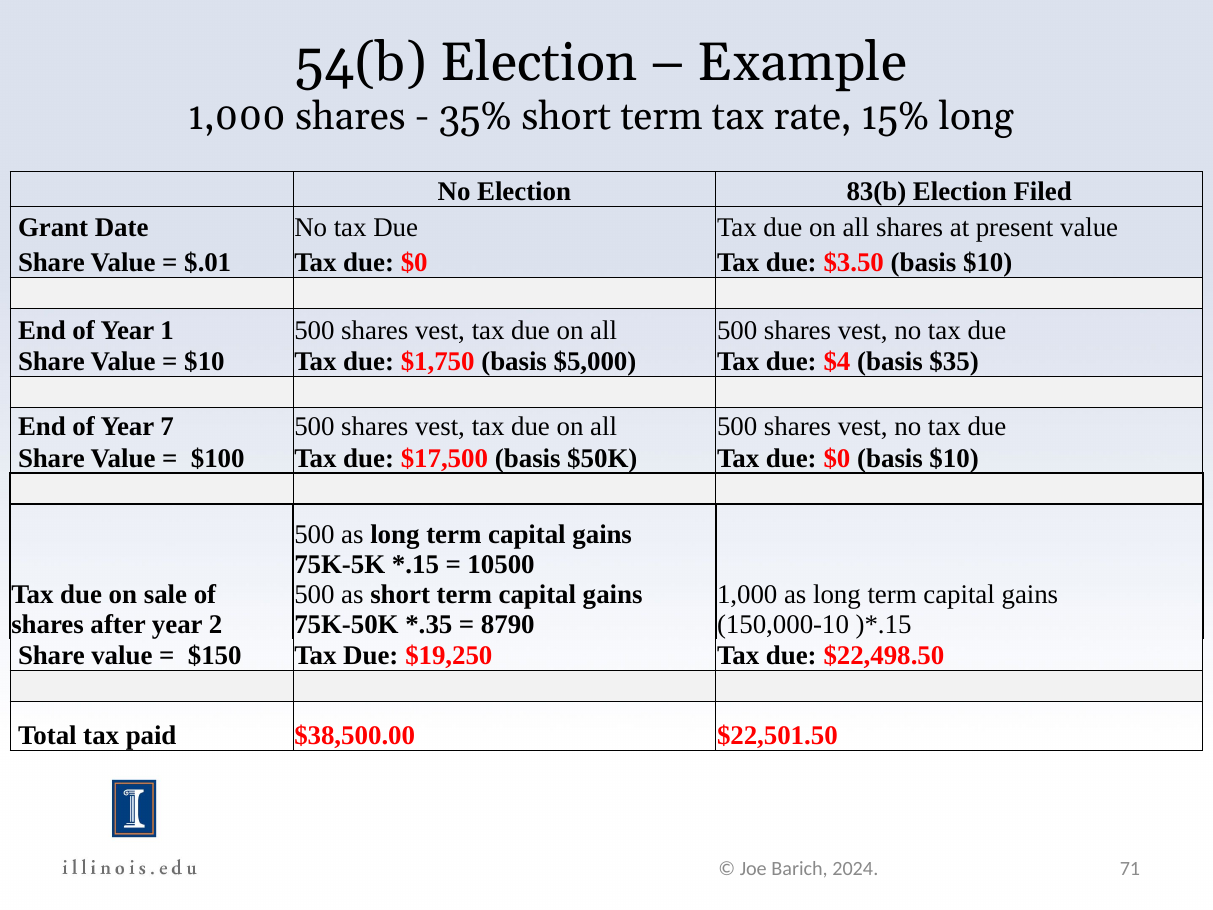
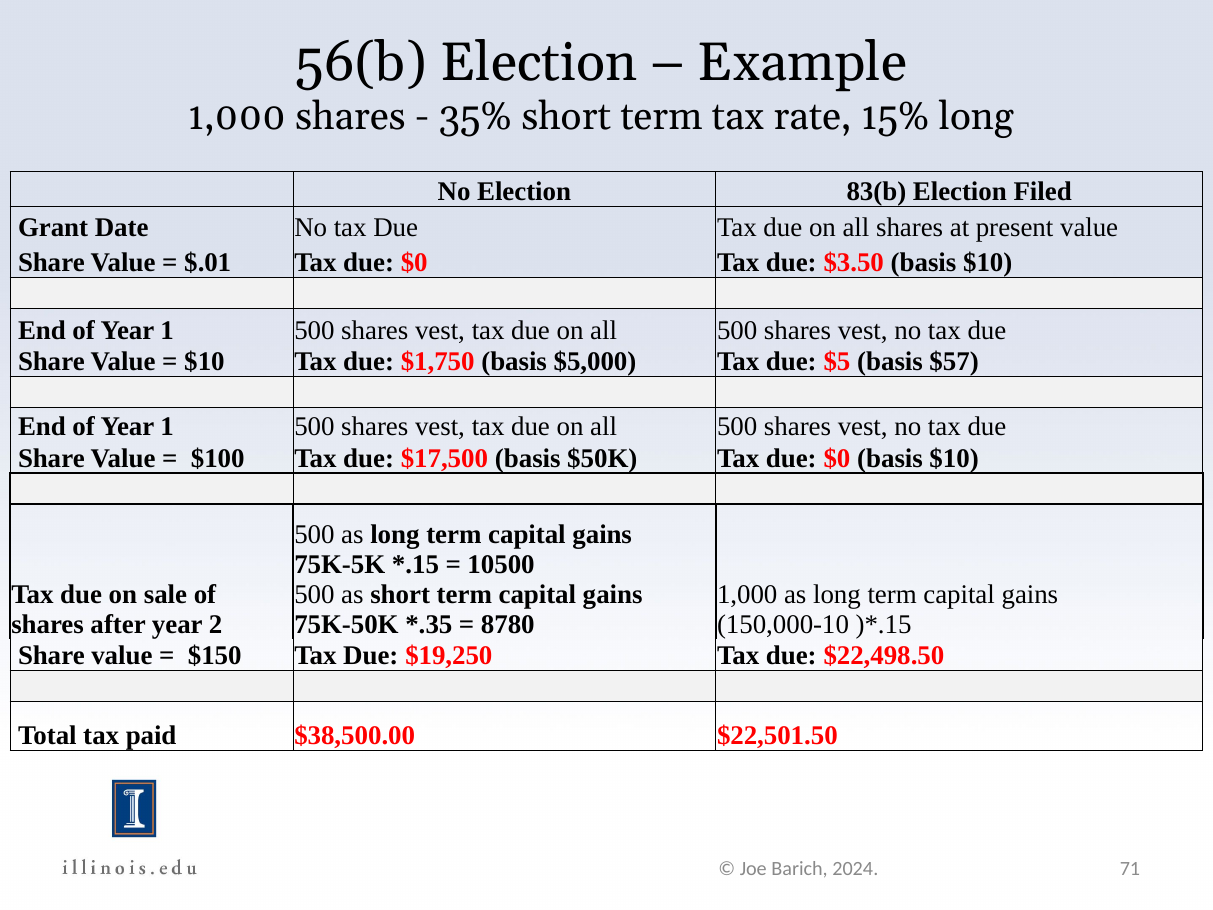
54(b: 54(b -> 56(b (361, 62)
$4: $4 -> $5 (837, 362)
$35: $35 -> $57 (954, 362)
7: 7 -> 1 (167, 427)
8790: 8790 -> 8780 (508, 624)
